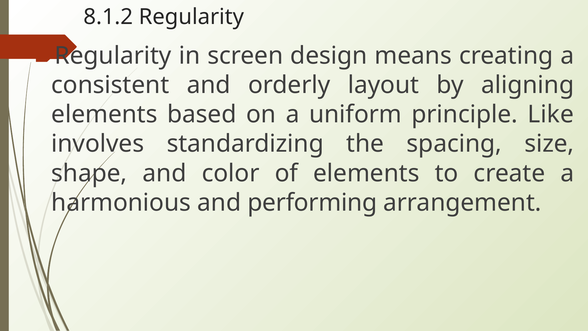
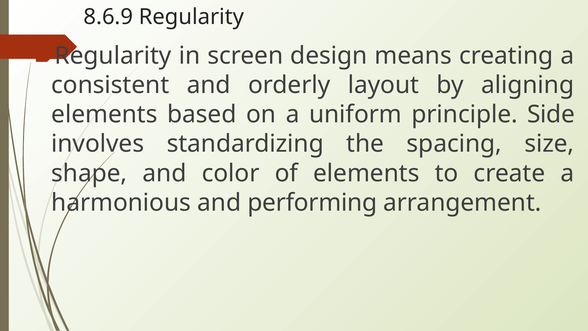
8.1.2: 8.1.2 -> 8.6.9 (108, 17)
Like: Like -> Side (551, 114)
